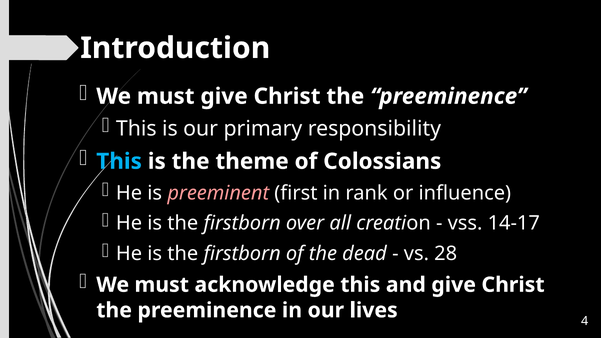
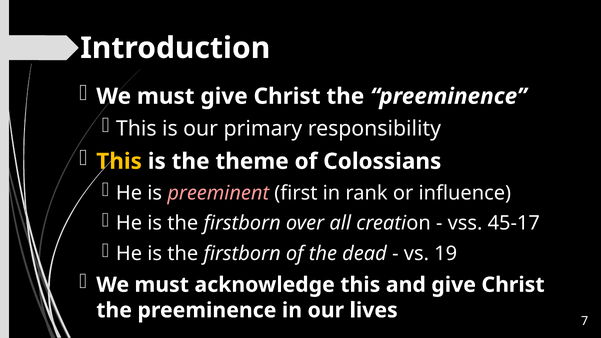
This colour: light blue -> yellow (119, 161)
14-17: 14-17 -> 45-17 (514, 223)
28: 28 -> 19 (446, 254)
4: 4 -> 7 (585, 321)
